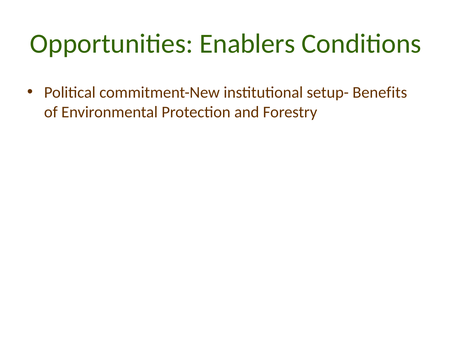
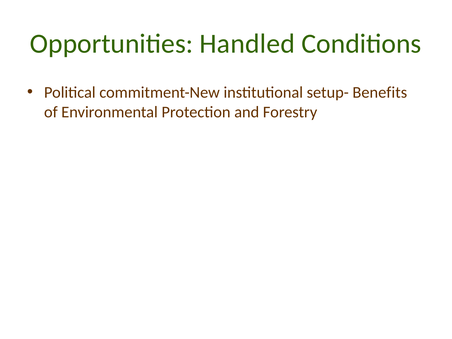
Enablers: Enablers -> Handled (247, 44)
